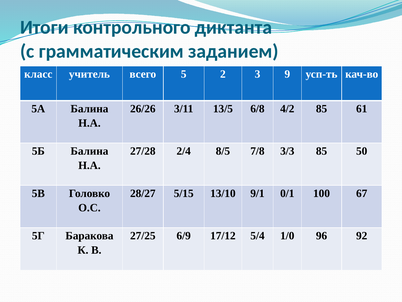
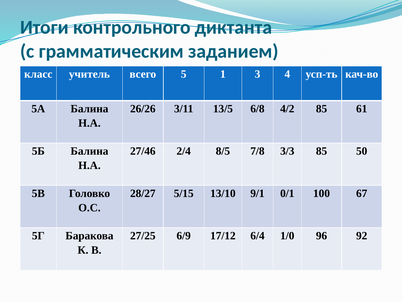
2: 2 -> 1 (223, 74)
9: 9 -> 4 (287, 74)
27/28: 27/28 -> 27/46 (143, 151)
5/4: 5/4 -> 6/4 (257, 236)
